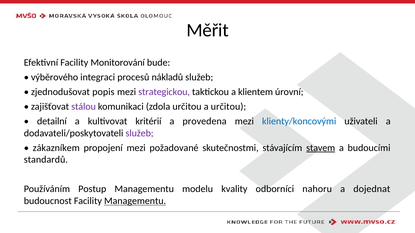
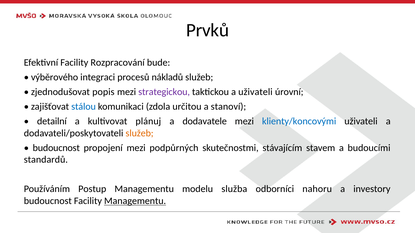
Měřit: Měřit -> Prvků (208, 30)
Monitorování: Monitorování -> Rozpracování (118, 63)
a klientem: klientem -> uživateli (255, 92)
stálou colour: purple -> blue (84, 107)
a určitou: určitou -> stanoví (228, 107)
kritérií: kritérií -> plánuj (148, 121)
provedena: provedena -> dodavatele (205, 121)
služeb colour: purple -> orange (140, 133)
zákazníkem: zákazníkem -> budoucnost (56, 148)
požadované: požadované -> podpůrných (174, 148)
stavem underline: present -> none (321, 148)
kvality: kvality -> služba (234, 189)
dojednat: dojednat -> investory (372, 189)
